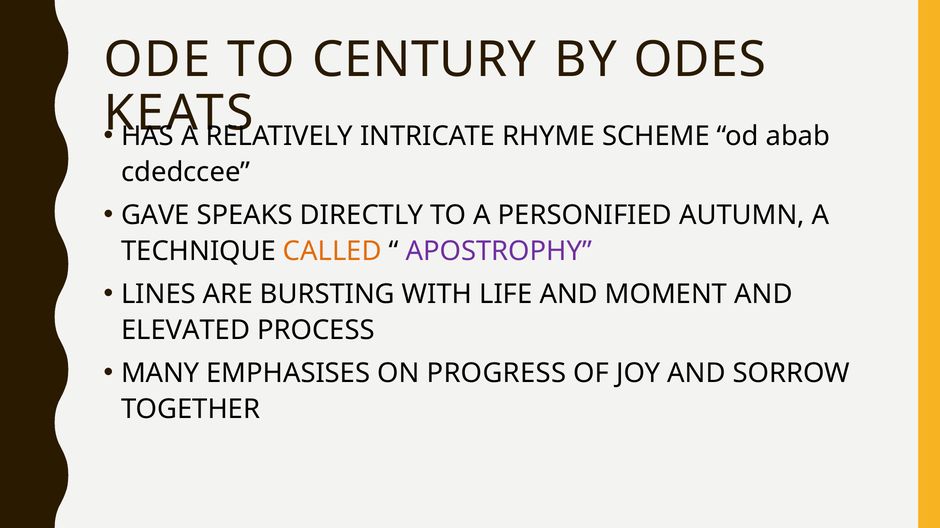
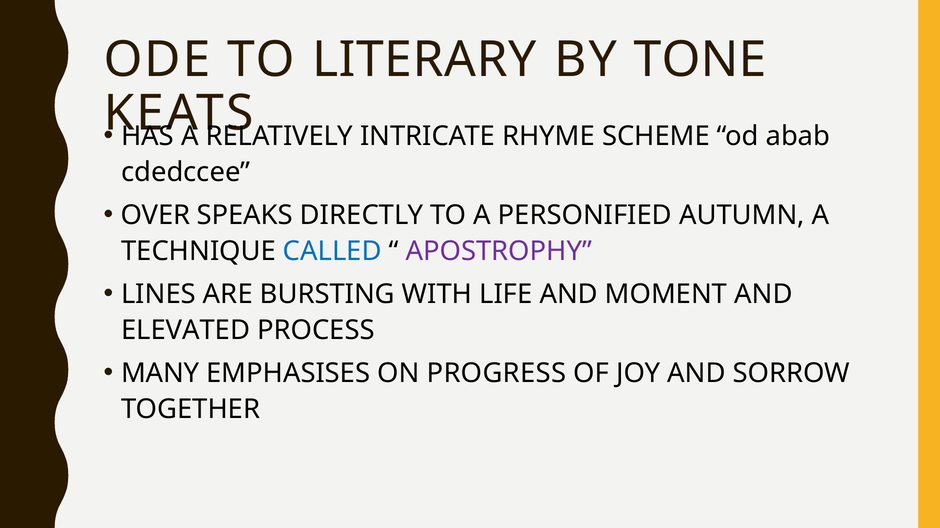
CENTURY: CENTURY -> LITERARY (424, 60)
ODES: ODES -> TONE (700, 60)
GAVE: GAVE -> OVER (155, 216)
CALLED colour: orange -> blue (332, 252)
